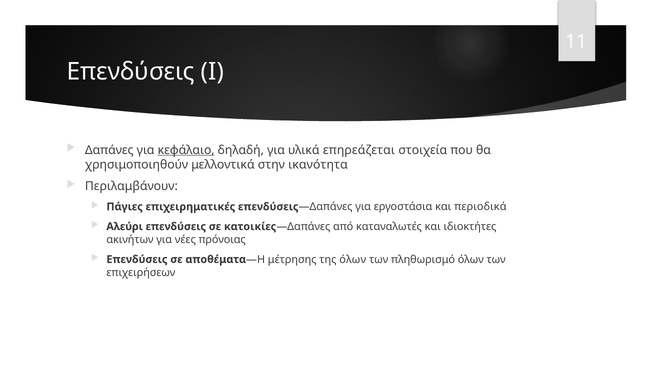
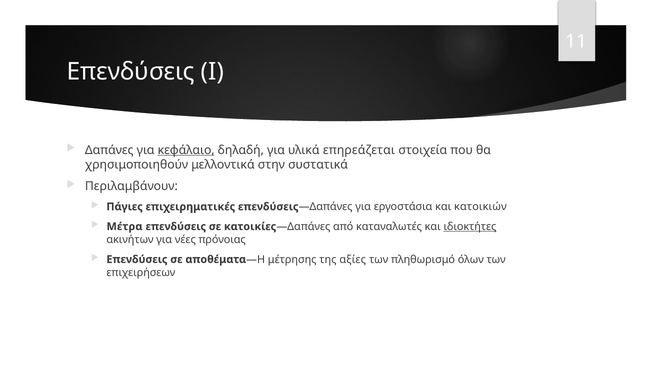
ικανότητα: ικανότητα -> συστατικά (318, 165)
περιοδικά: περιοδικά -> κατοικιών (480, 207)
Αλεύρι: Αλεύρι -> Μέτρα (125, 226)
ιδιοκτήτες underline: none -> present (470, 226)
της όλων: όλων -> αξίες (353, 259)
